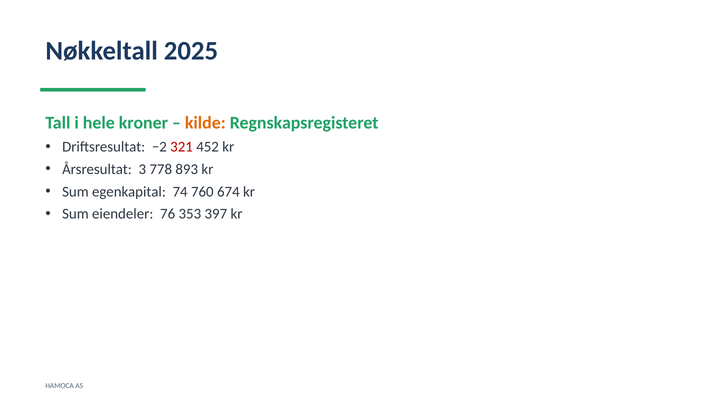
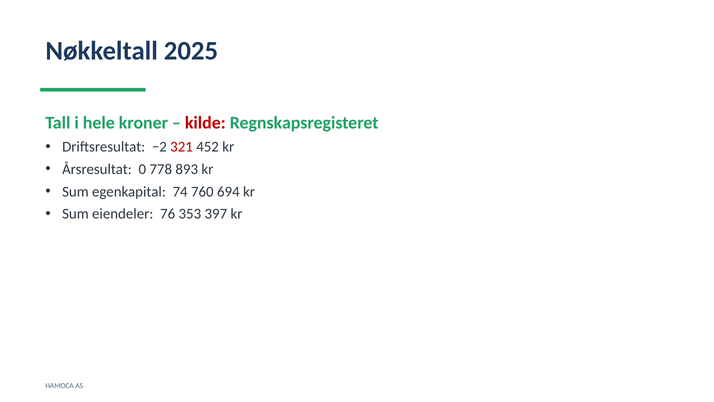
kilde colour: orange -> red (205, 123)
3: 3 -> 0 (142, 169)
674: 674 -> 694 (228, 191)
